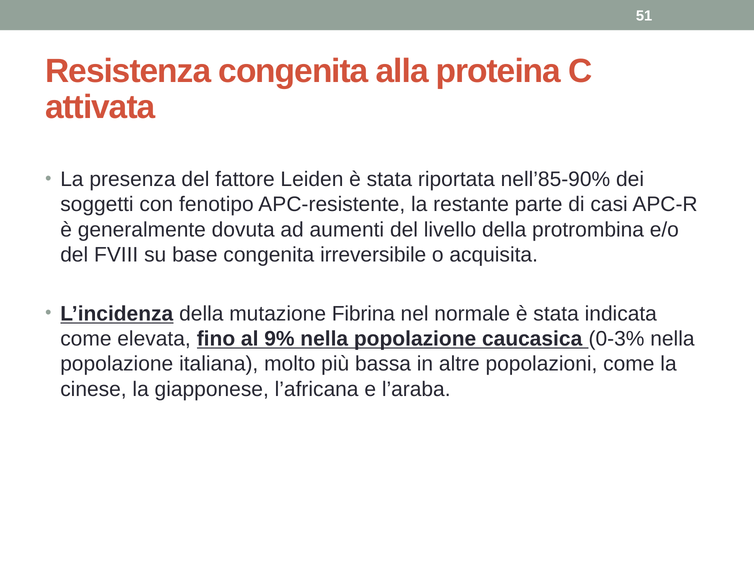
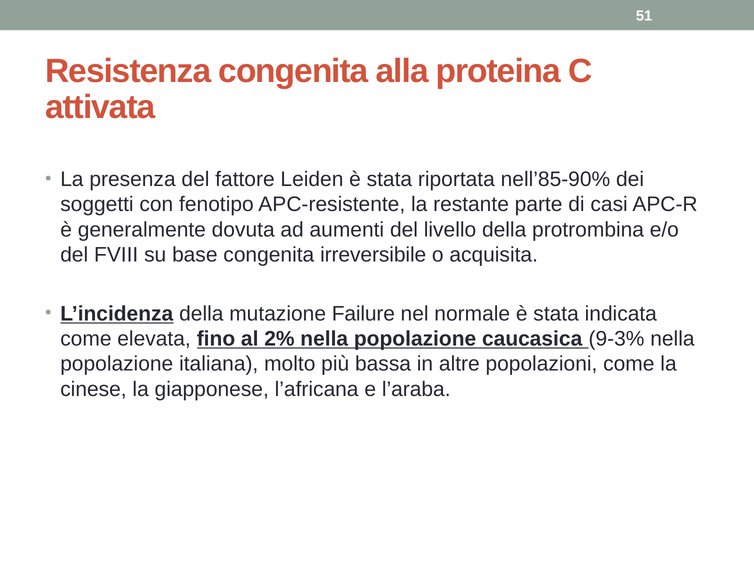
Fibrina: Fibrina -> Failure (363, 313)
9%: 9% -> 2% (279, 339)
0-3%: 0-3% -> 9-3% (617, 339)
